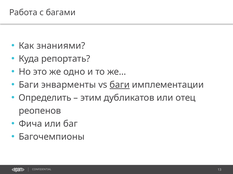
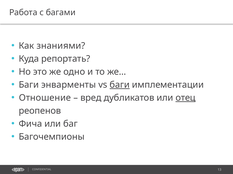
Определить: Определить -> Отношение (45, 98)
этим: этим -> вред (91, 98)
отец underline: none -> present (186, 98)
